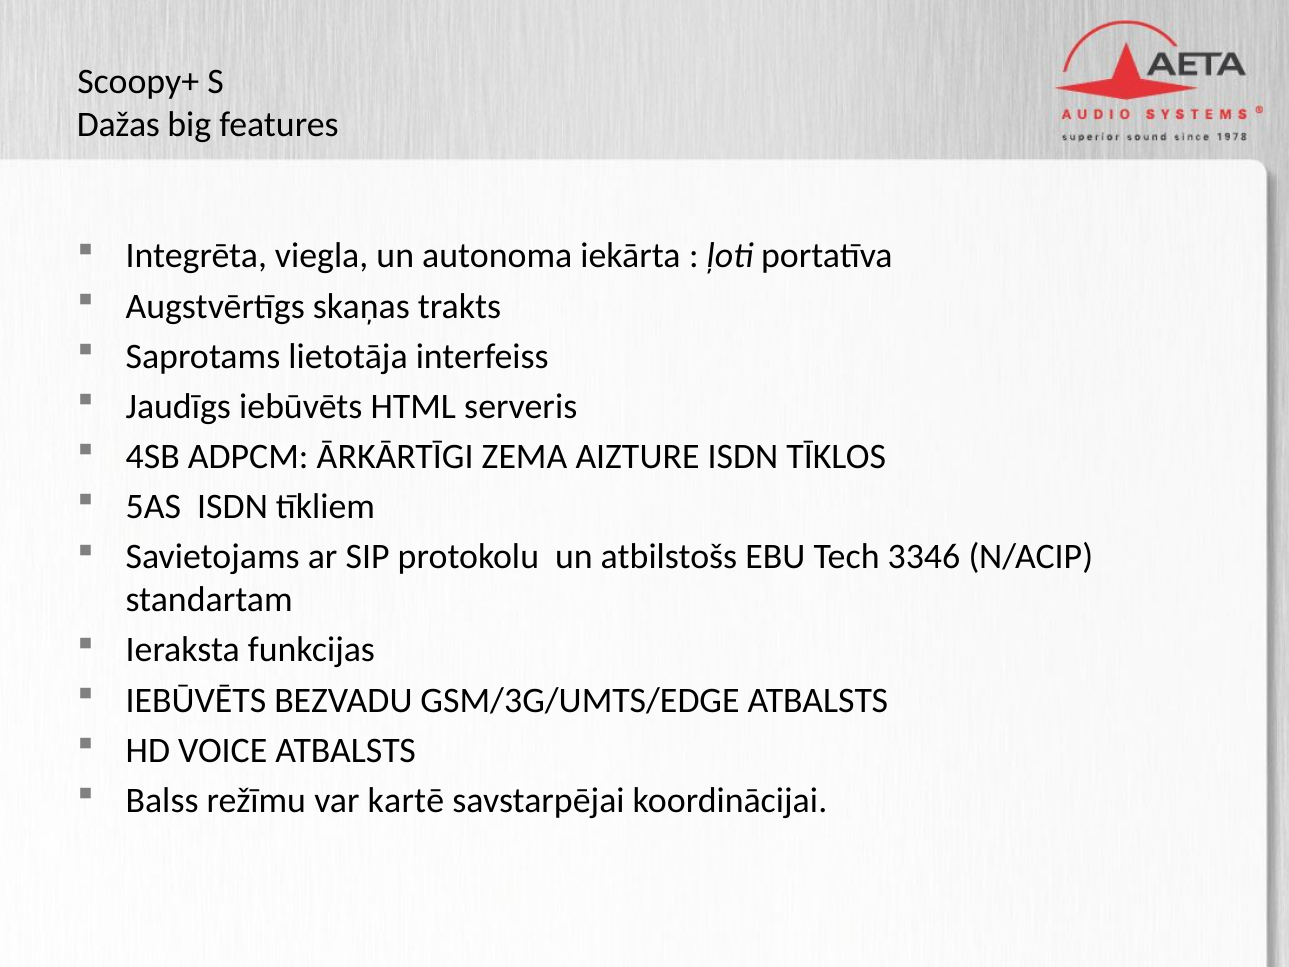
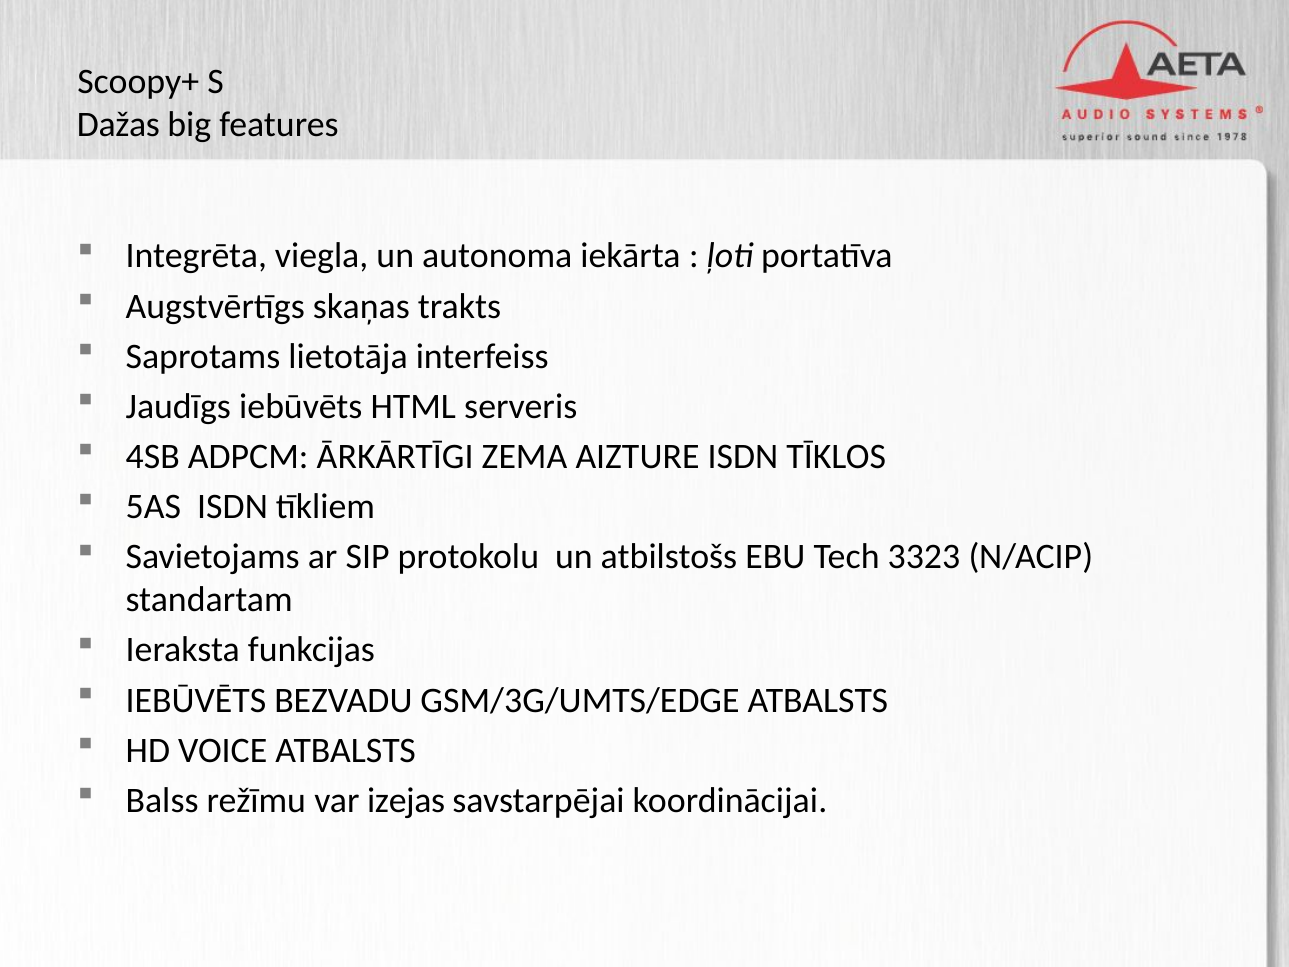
3346: 3346 -> 3323 (924, 557)
kartē: kartē -> izejas (406, 800)
